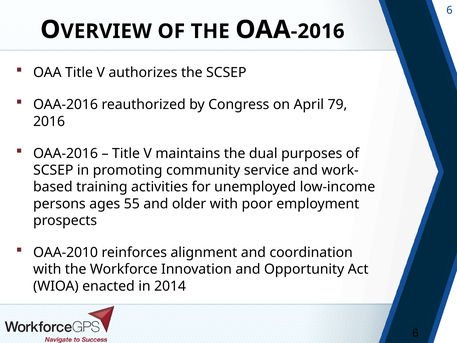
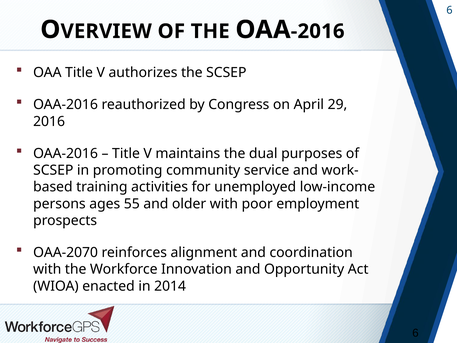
79: 79 -> 29 (337, 105)
OAA-2010: OAA-2010 -> OAA-2070 (66, 252)
